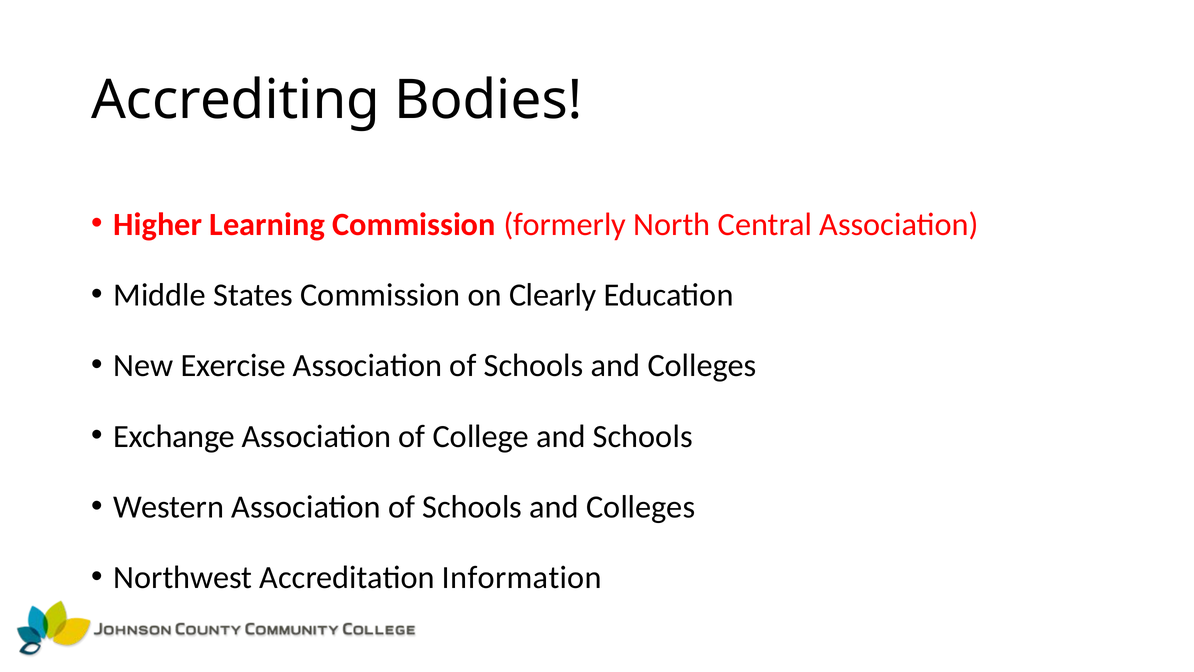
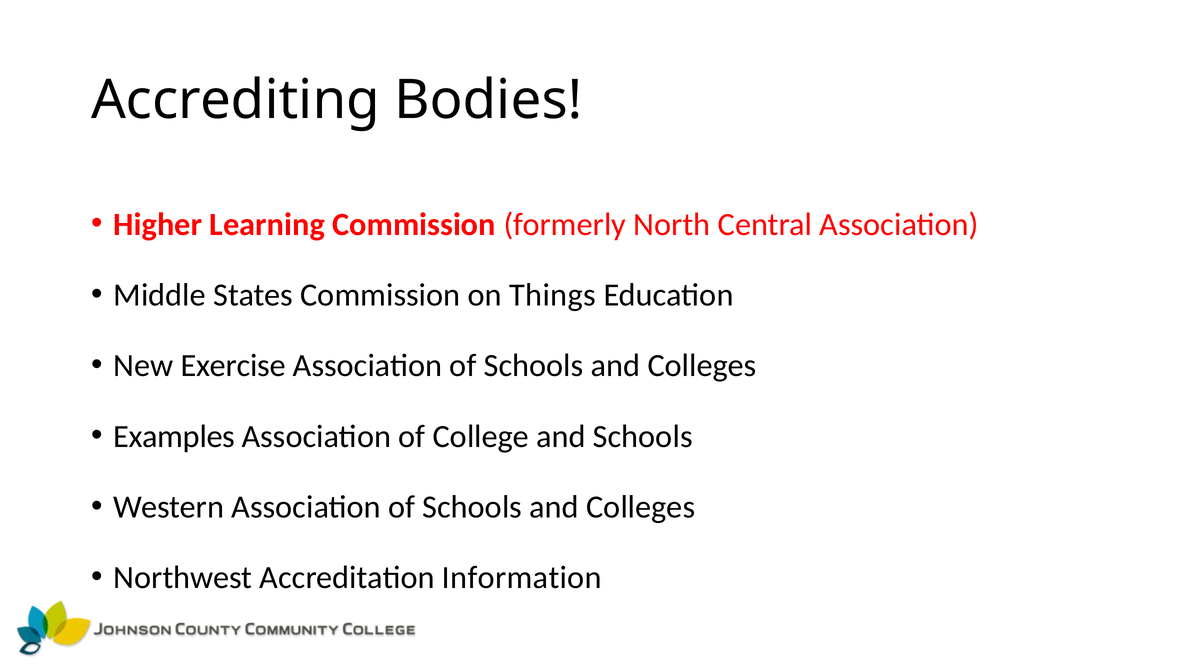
Clearly: Clearly -> Things (552, 295)
Exchange: Exchange -> Examples (174, 436)
